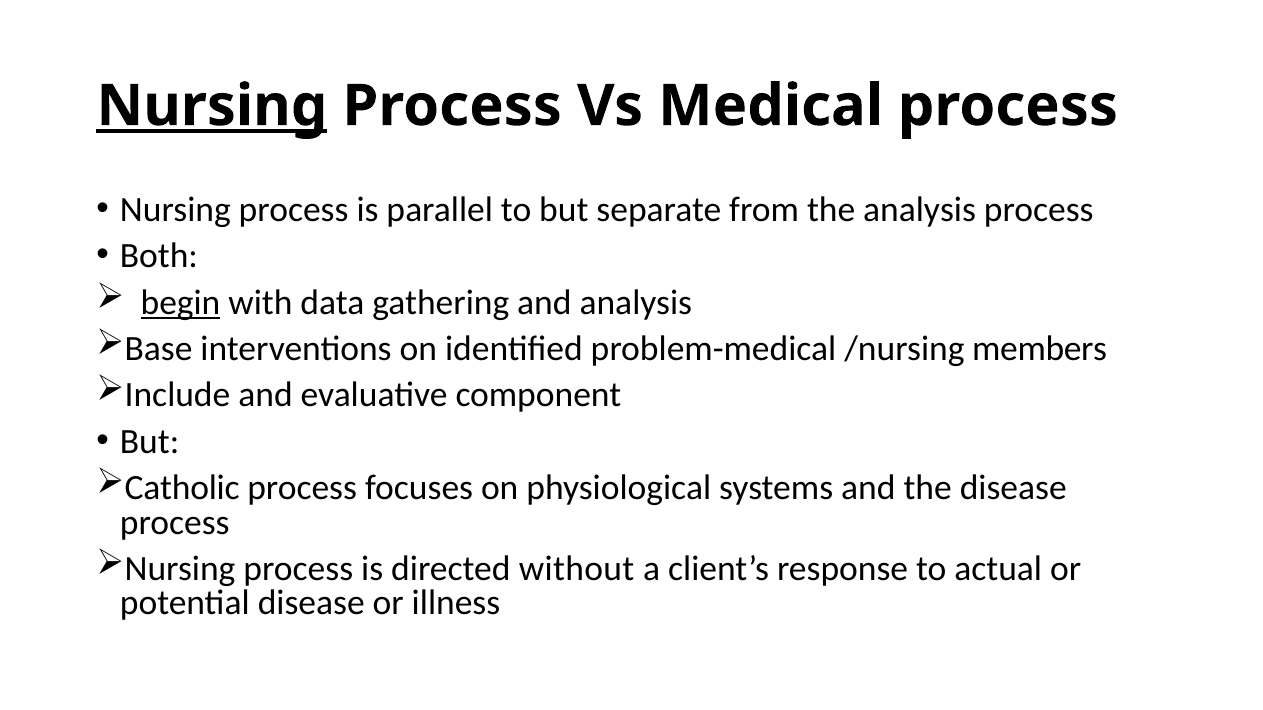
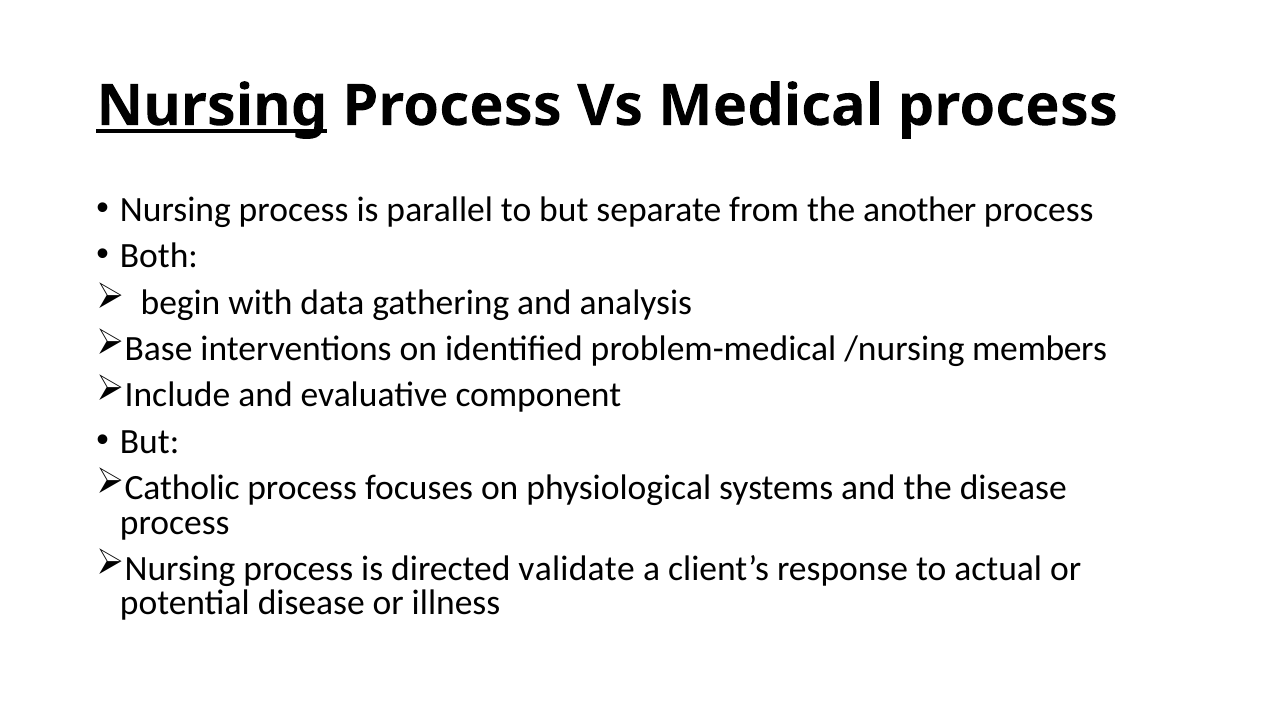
the analysis: analysis -> another (920, 210)
begin underline: present -> none (181, 303)
without: without -> validate (577, 569)
